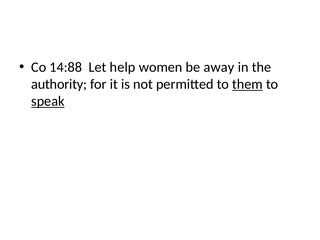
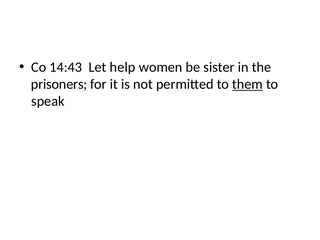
14:88: 14:88 -> 14:43 (66, 67)
away: away -> sister (219, 67)
authority: authority -> prisoners (59, 84)
speak underline: present -> none (48, 101)
